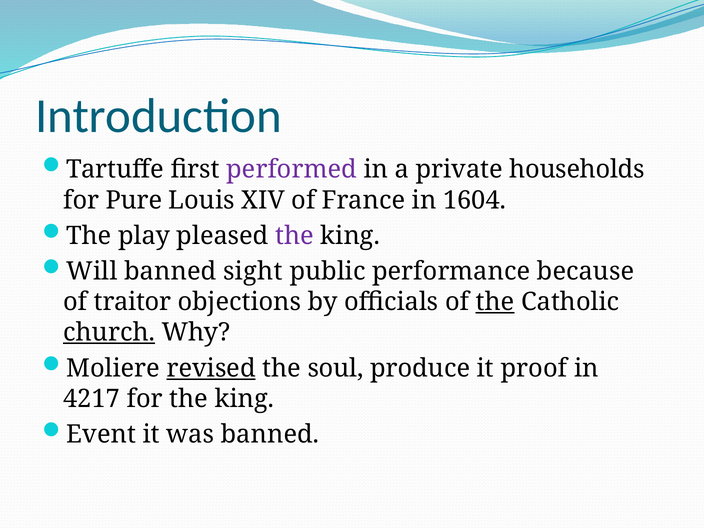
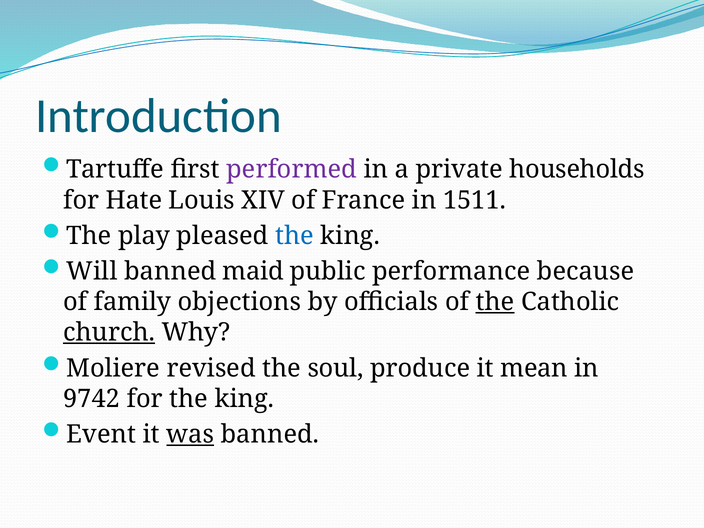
Pure: Pure -> Hate (134, 200)
1604: 1604 -> 1511 (475, 200)
the colour: purple -> blue (295, 236)
sight: sight -> maid (253, 271)
traitor: traitor -> family (133, 302)
revised underline: present -> none (211, 368)
proof: proof -> mean (534, 368)
4217: 4217 -> 9742 (92, 399)
was underline: none -> present (190, 434)
